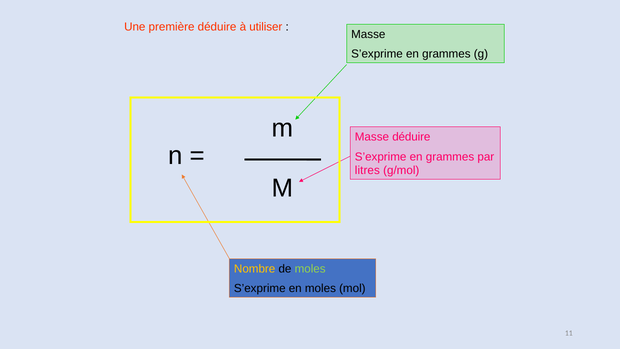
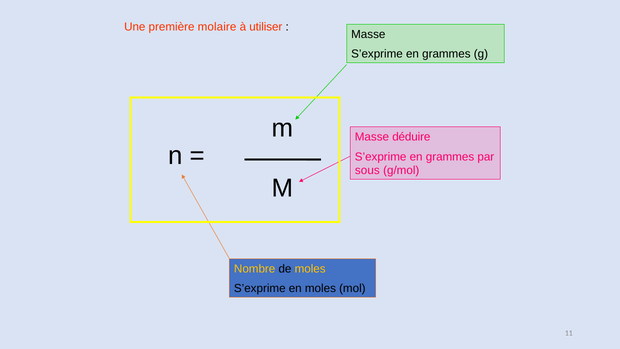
première déduire: déduire -> molaire (217, 27)
litres: litres -> sous (367, 171)
moles colour: light green -> yellow (310, 269)
